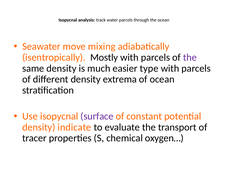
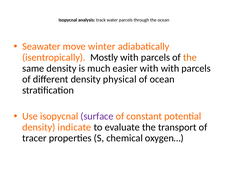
mixing: mixing -> winter (102, 46)
the colour: purple -> orange (190, 57)
easier type: type -> with (149, 68)
extrema: extrema -> physical (120, 79)
